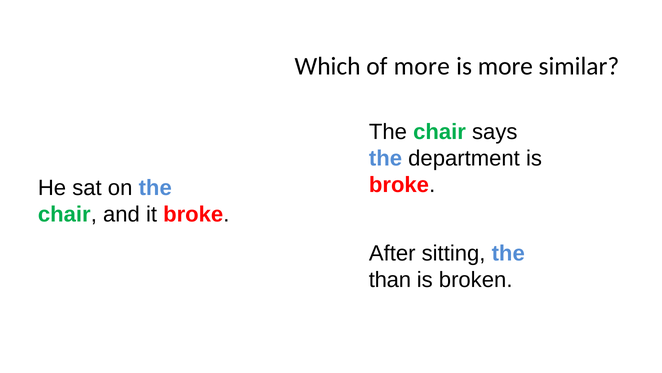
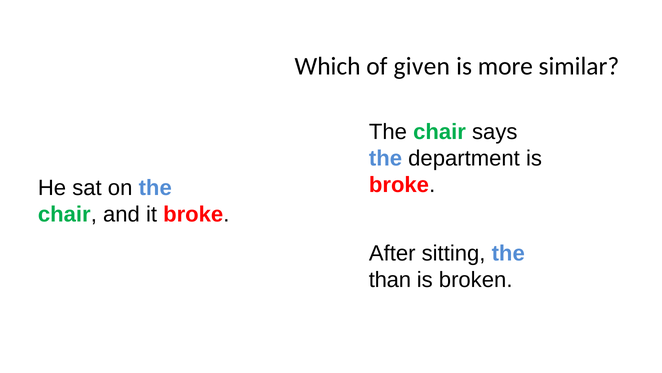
of more: more -> given (422, 66)
